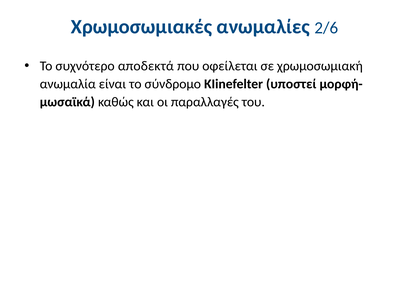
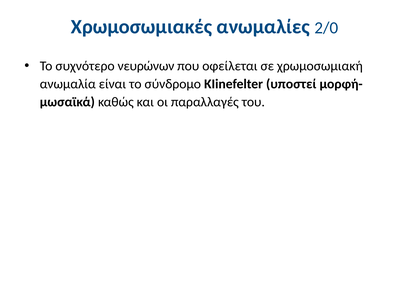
2/6: 2/6 -> 2/0 (326, 28)
αποδεκτά: αποδεκτά -> νευρώνων (146, 66)
